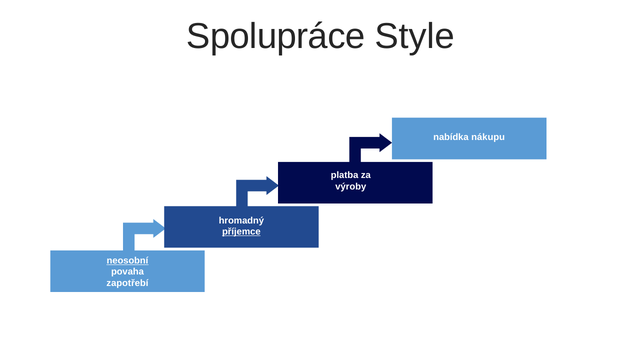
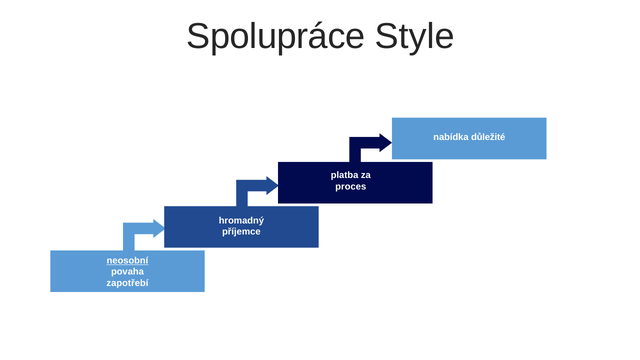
nákupu: nákupu -> důležité (488, 137)
výroby: výroby -> proces (351, 187)
příjemce underline: present -> none (241, 232)
